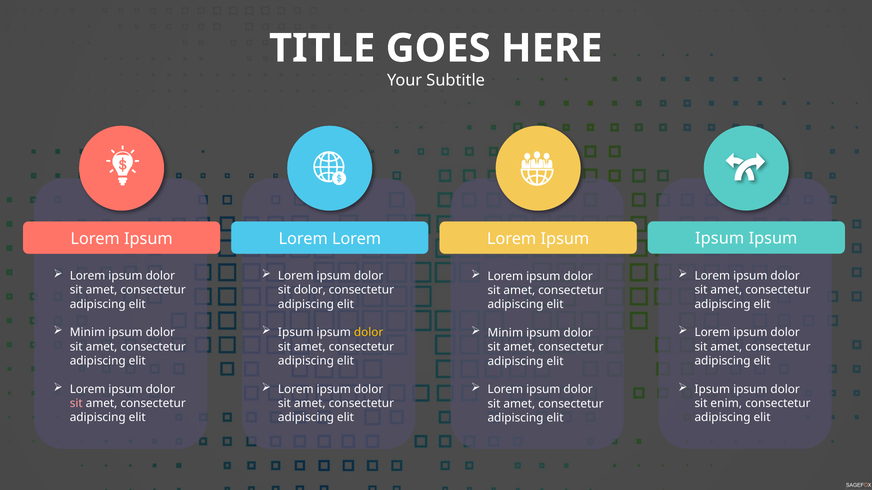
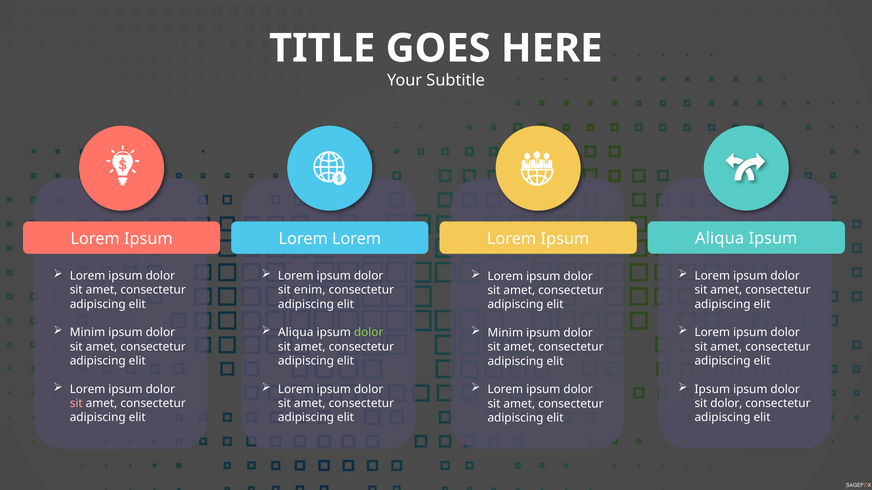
Lorem Ipsum Ipsum: Ipsum -> Aliqua (720, 239)
sit dolor: dolor -> enim (310, 290)
Ipsum: Ipsum -> Aliqua (296, 333)
dolor colour: yellow -> light green (369, 333)
sit enim: enim -> dolor (726, 404)
